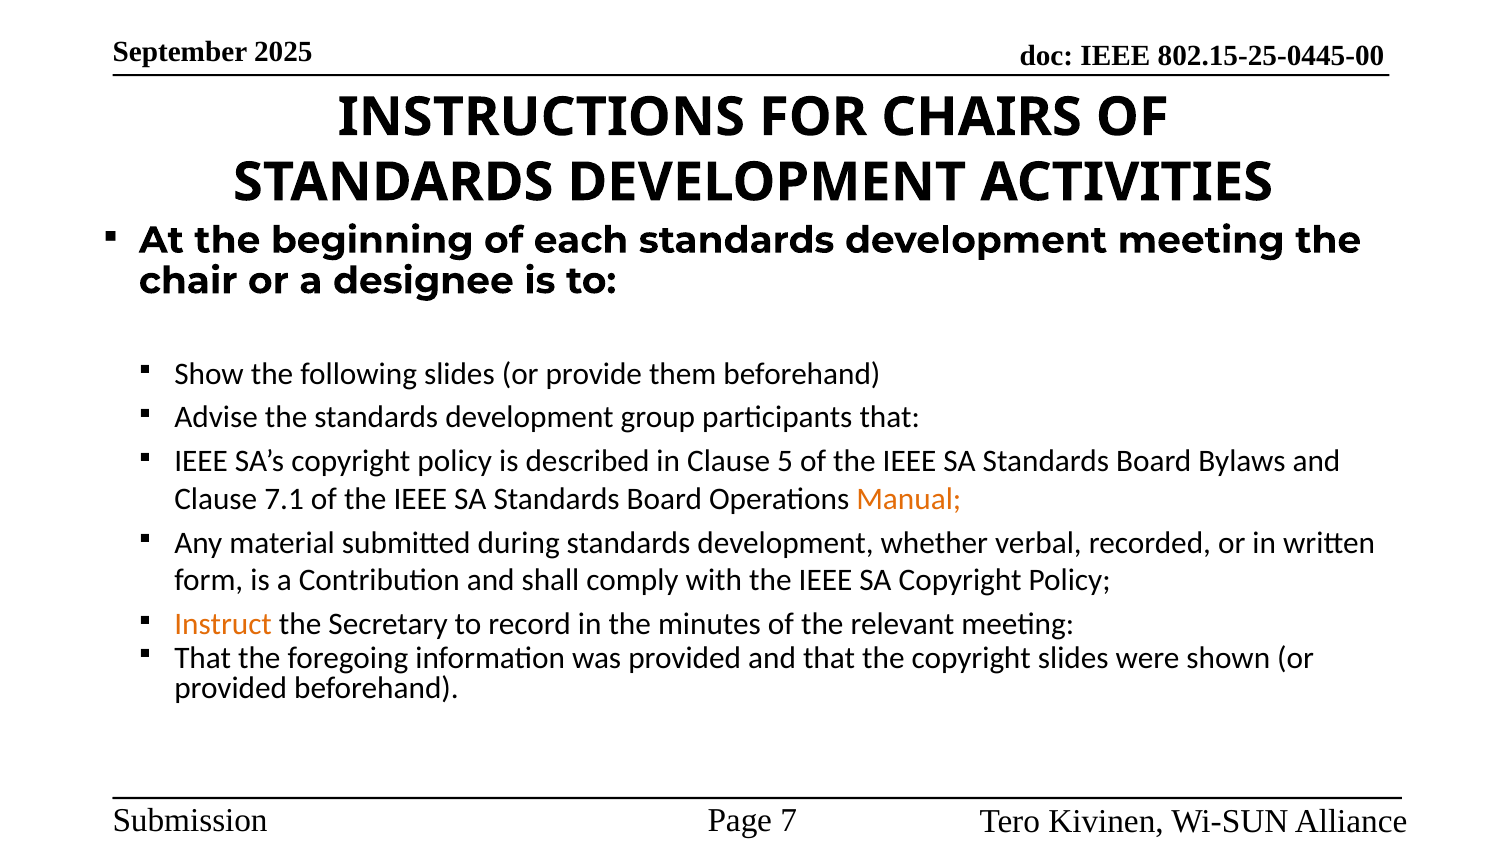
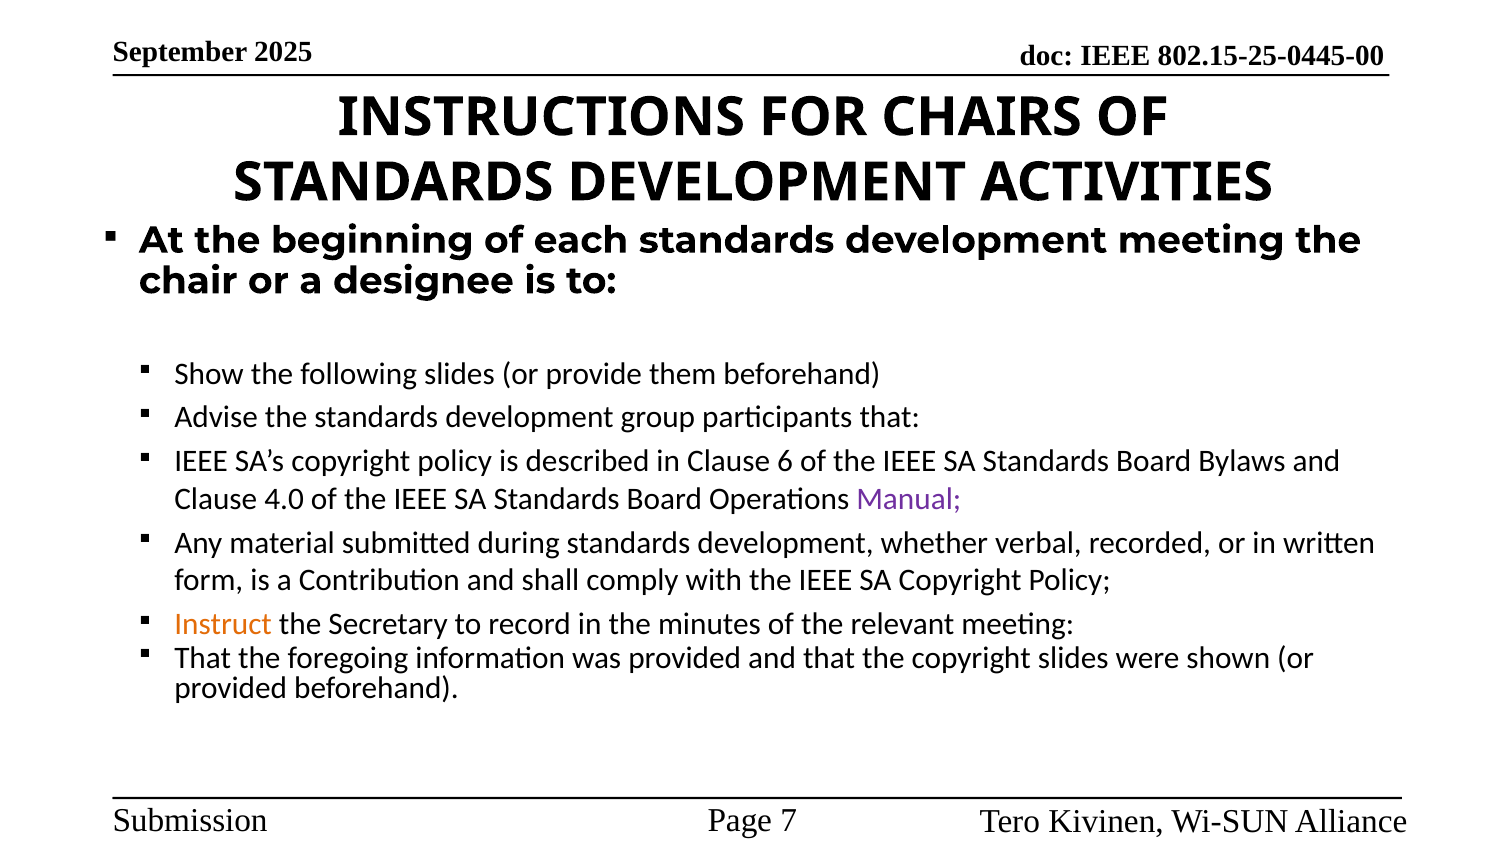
5: 5 -> 6 (785, 461)
7.1: 7.1 -> 4.0 (284, 499)
Manual colour: orange -> purple (909, 499)
